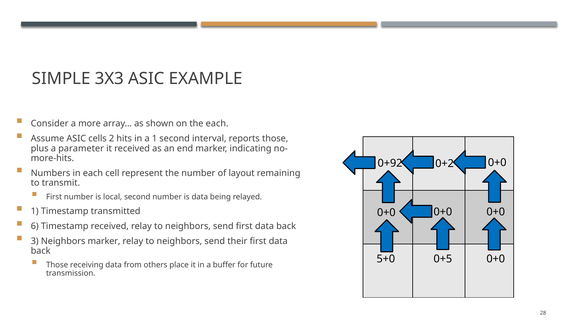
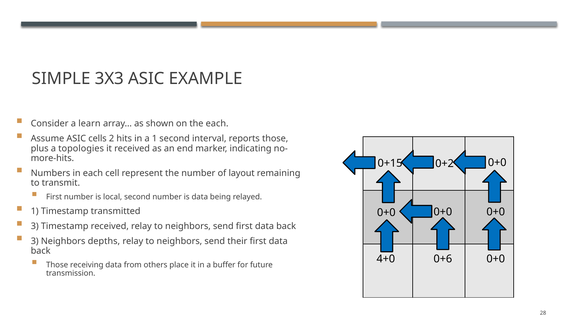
more: more -> learn (89, 124)
parameter: parameter -> topologies (81, 148)
0+92: 0+92 -> 0+15 (390, 163)
6: 6 -> 3 (35, 226)
Neighbors marker: marker -> depths (104, 241)
5+0: 5+0 -> 4+0 (386, 259)
0+5: 0+5 -> 0+6 (443, 259)
